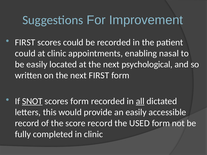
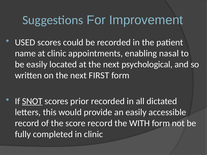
FIRST: FIRST -> USED (25, 42)
could: could -> name (25, 53)
scores form: form -> prior (80, 101)
all underline: present -> none (140, 101)
USED: USED -> WITH (140, 123)
